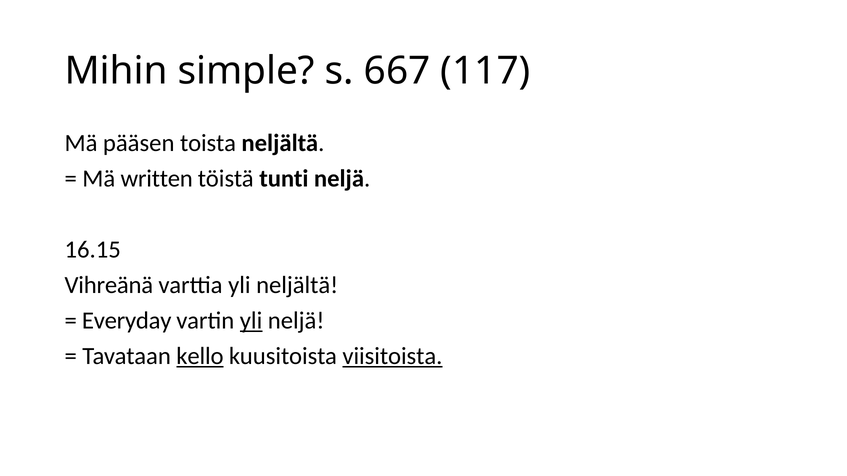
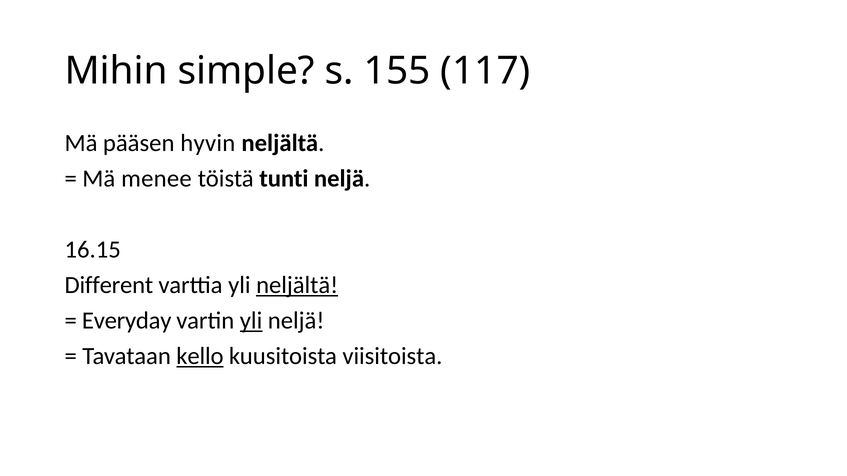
667: 667 -> 155 (397, 71)
toista: toista -> hyvin (208, 143)
written: written -> menee (156, 179)
Vihreänä: Vihreänä -> Different (109, 285)
neljältä underline: none -> present (297, 285)
viisitoista underline: present -> none (392, 356)
